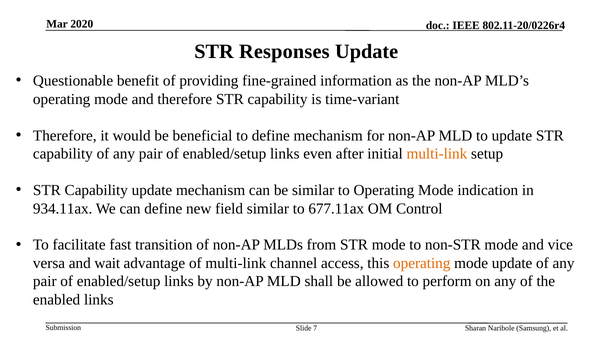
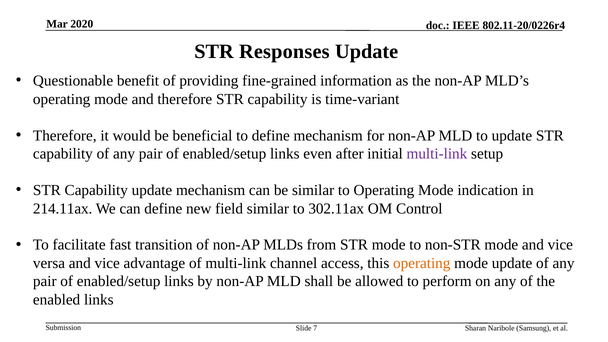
multi-link colour: orange -> purple (437, 154)
934.11ax: 934.11ax -> 214.11ax (63, 208)
677.11ax: 677.11ax -> 302.11ax (336, 208)
versa and wait: wait -> vice (107, 263)
